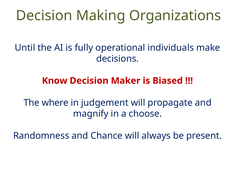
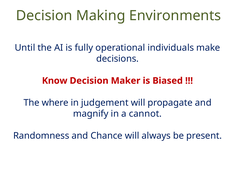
Organizations: Organizations -> Environments (175, 16)
choose: choose -> cannot (145, 114)
